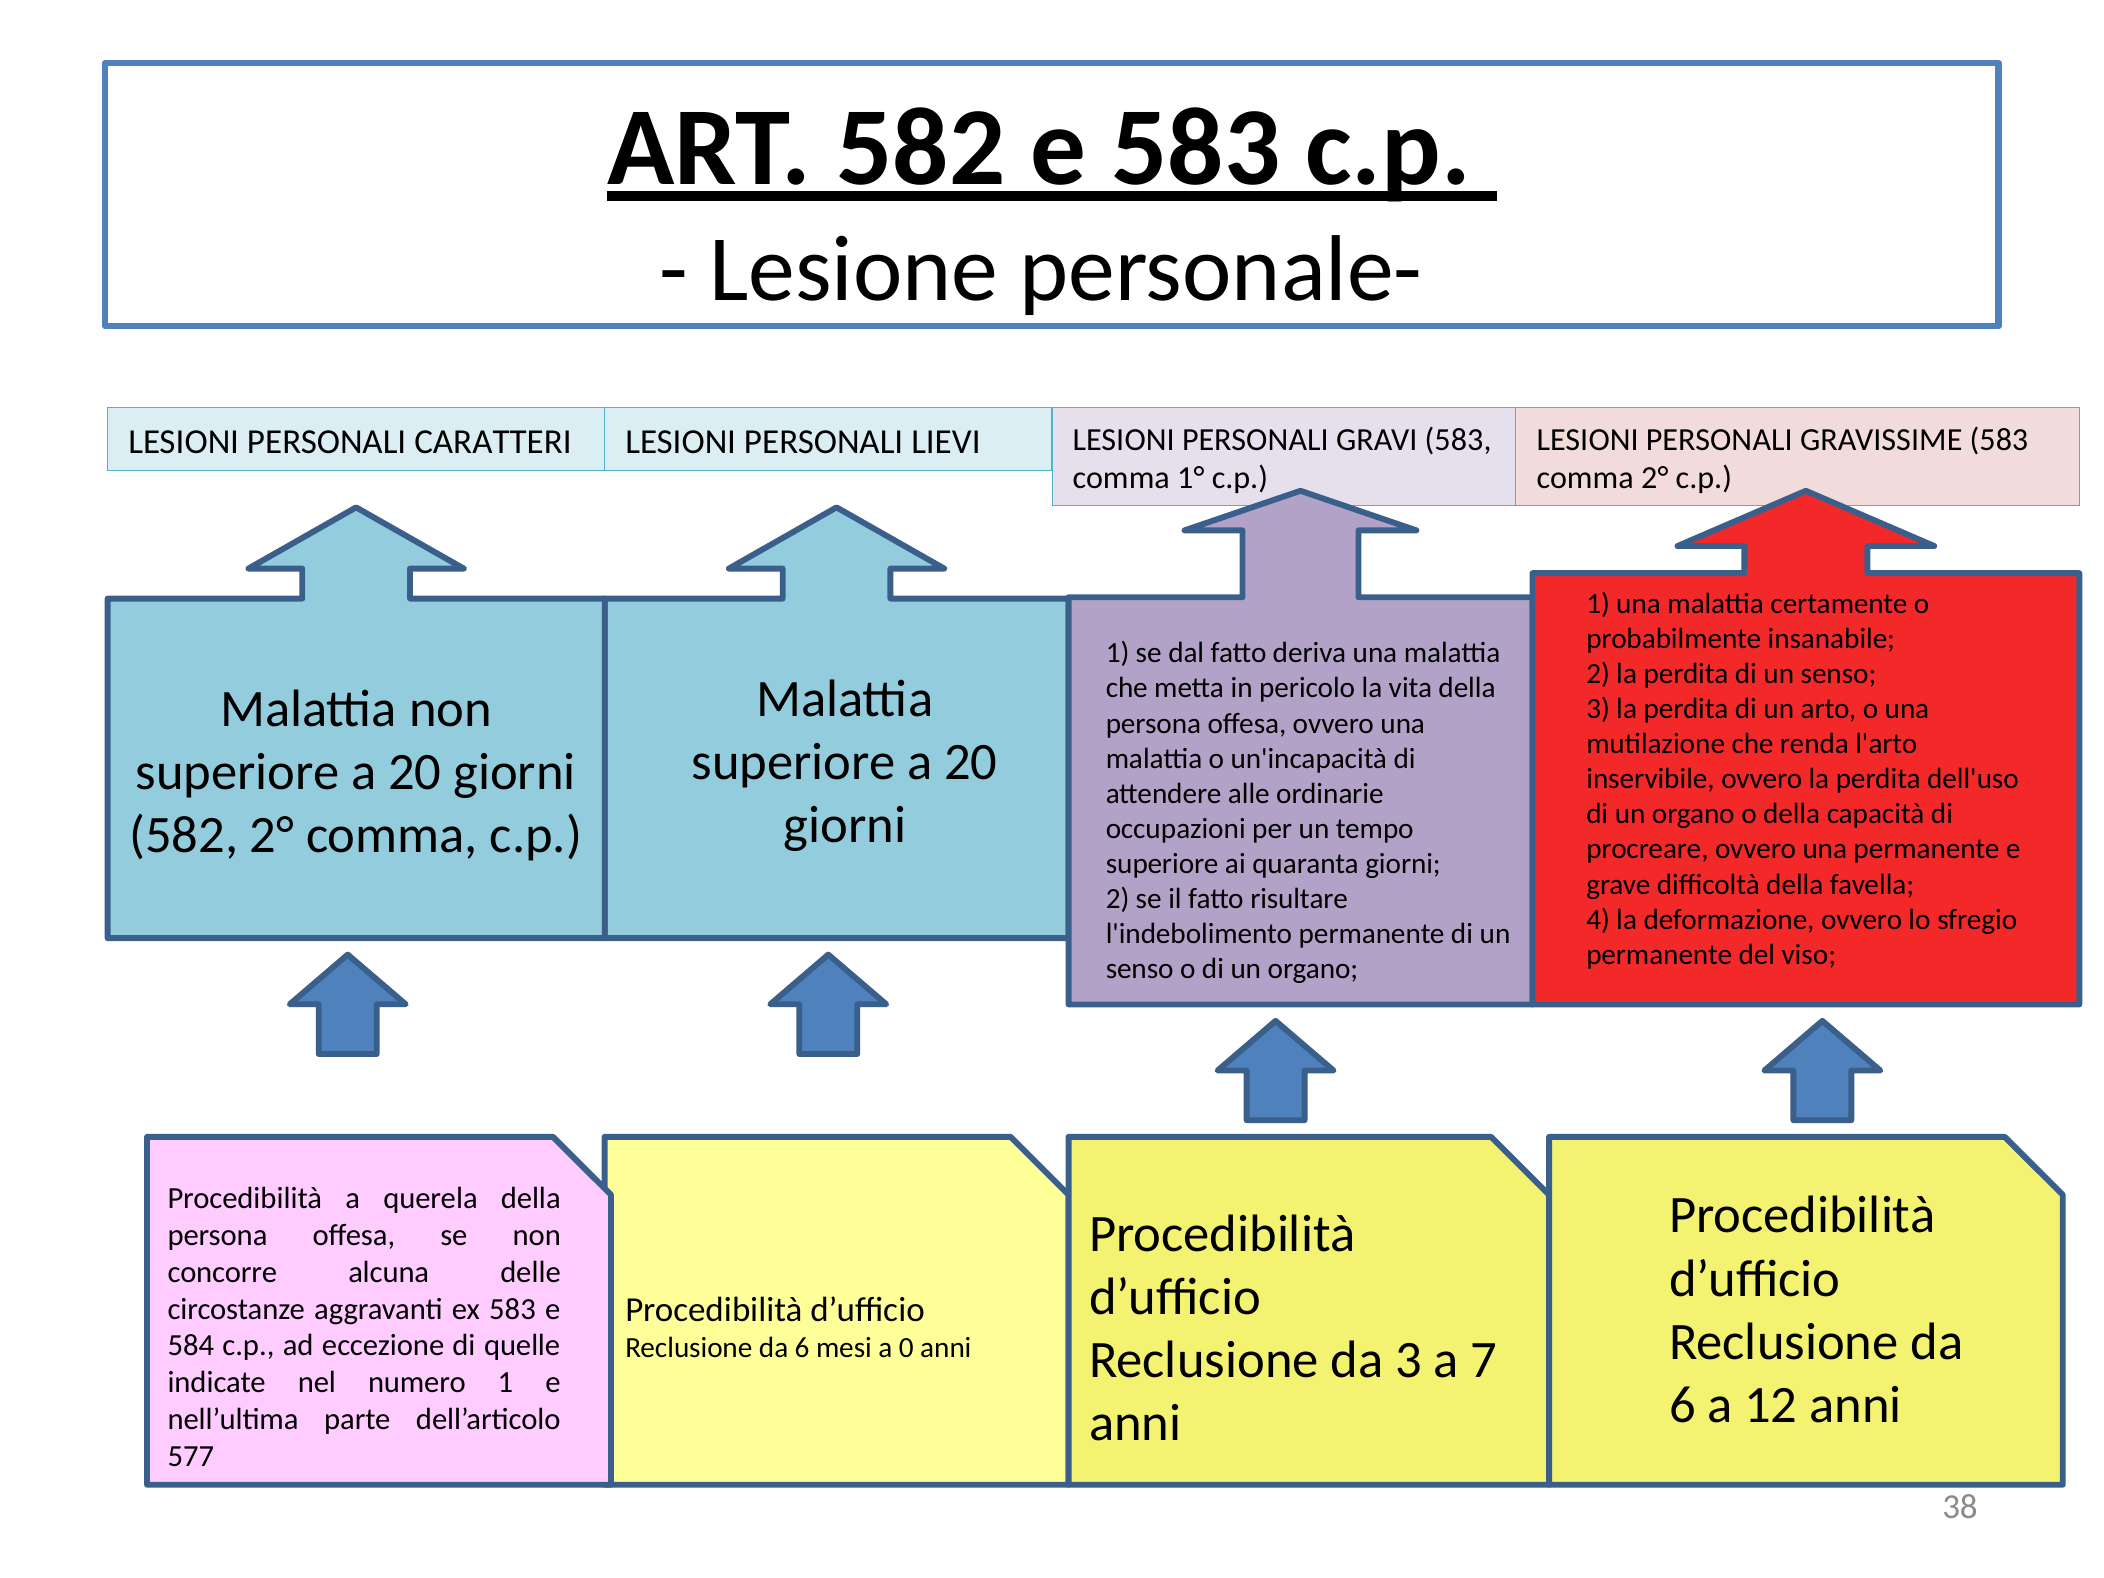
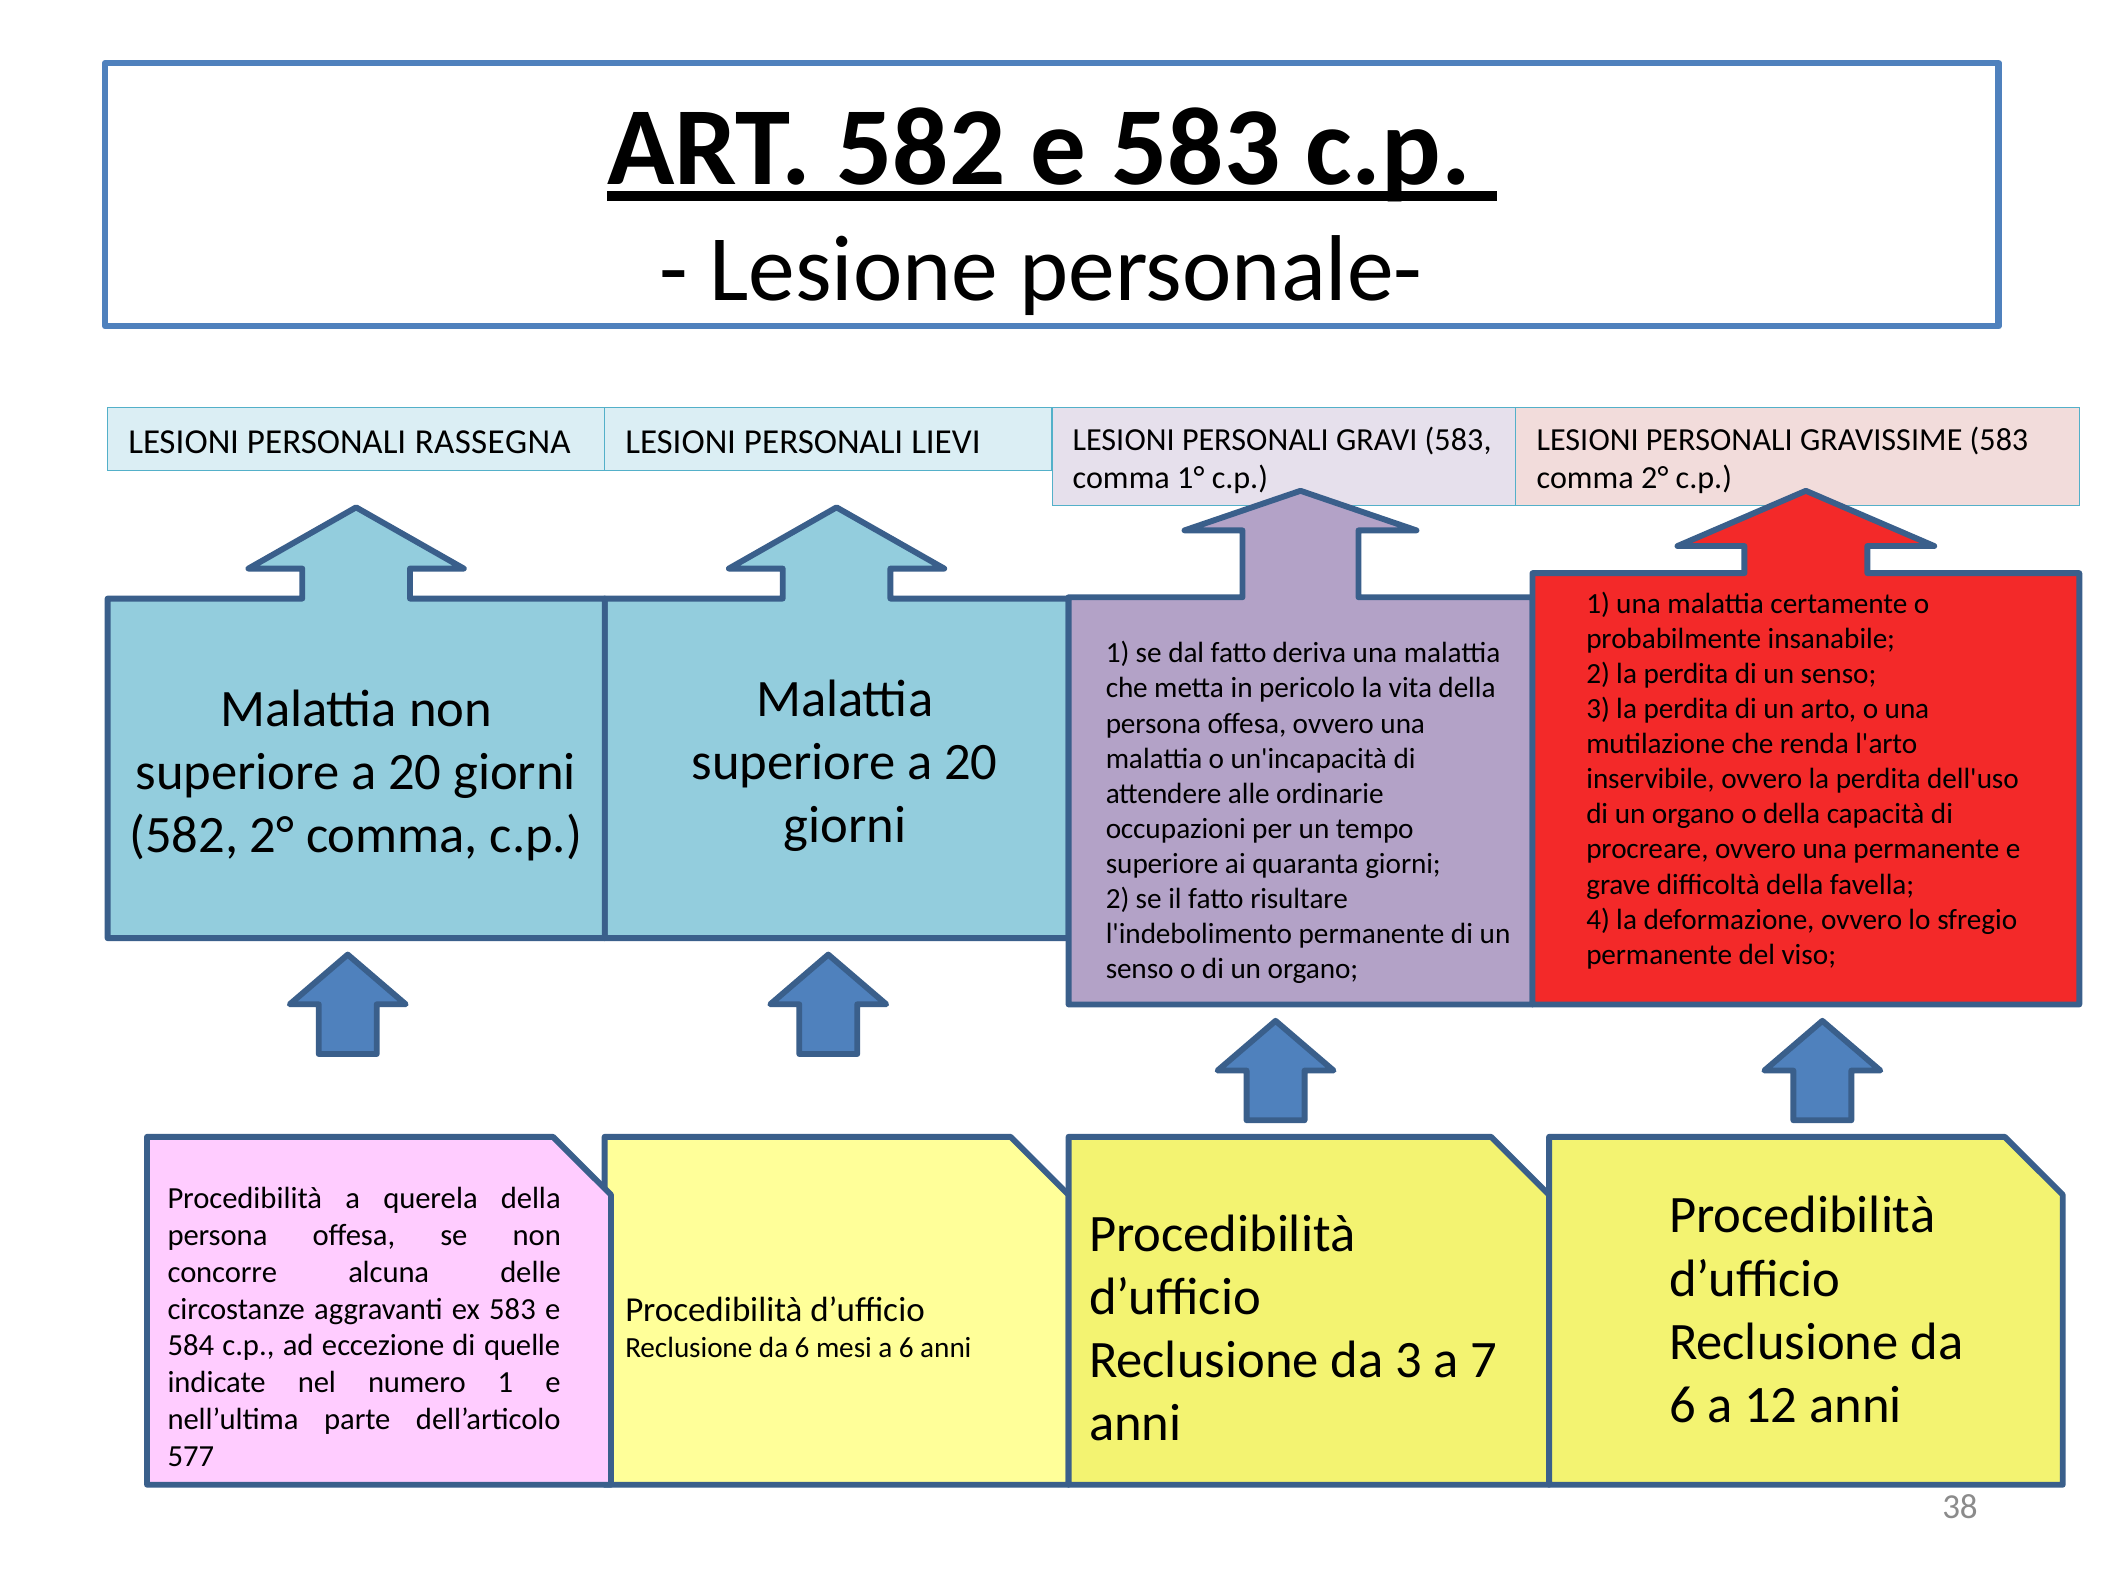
CARATTERI: CARATTERI -> RASSEGNA (493, 442)
a 0: 0 -> 6 (906, 1348)
